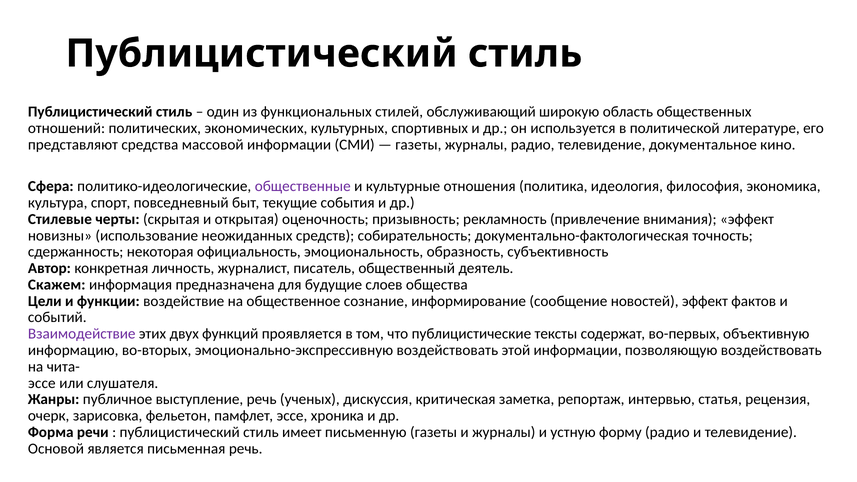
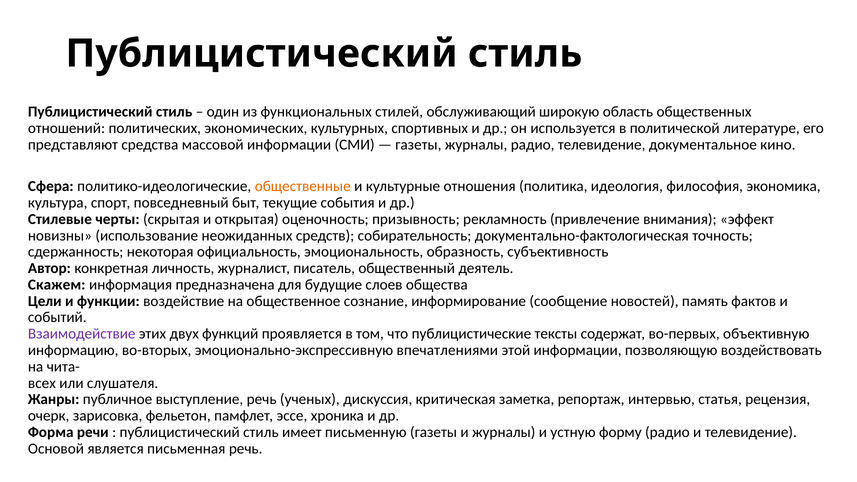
общественные colour: purple -> orange (303, 186)
новостей эффект: эффект -> память (705, 301)
эмоционально-экспрессивную воздействовать: воздействовать -> впечатлениями (447, 350)
эссе: эссе -> всех (42, 383)
